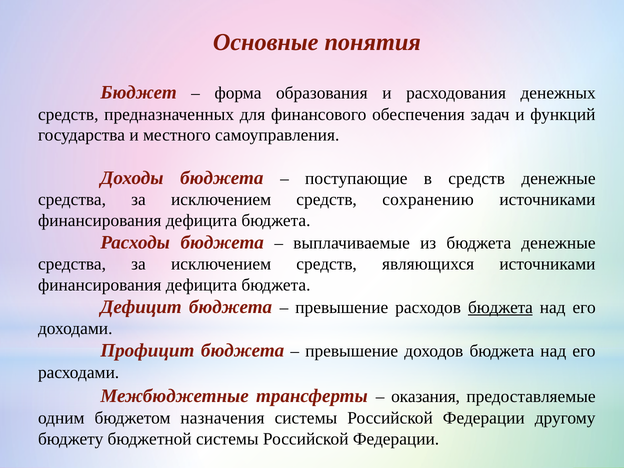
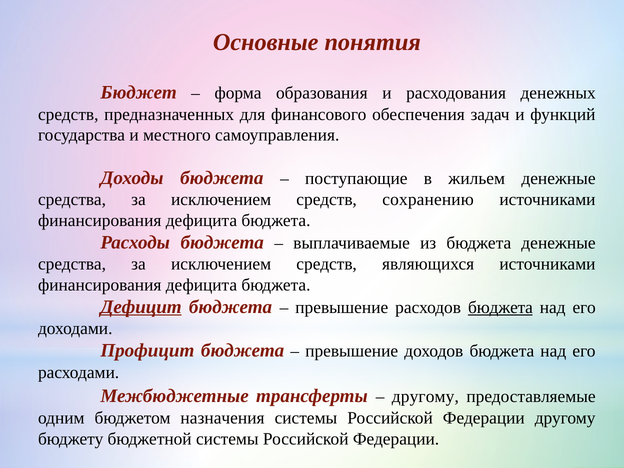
в средств: средств -> жильем (477, 178)
Дефицит underline: none -> present (141, 307)
оказания: оказания -> другому (425, 397)
